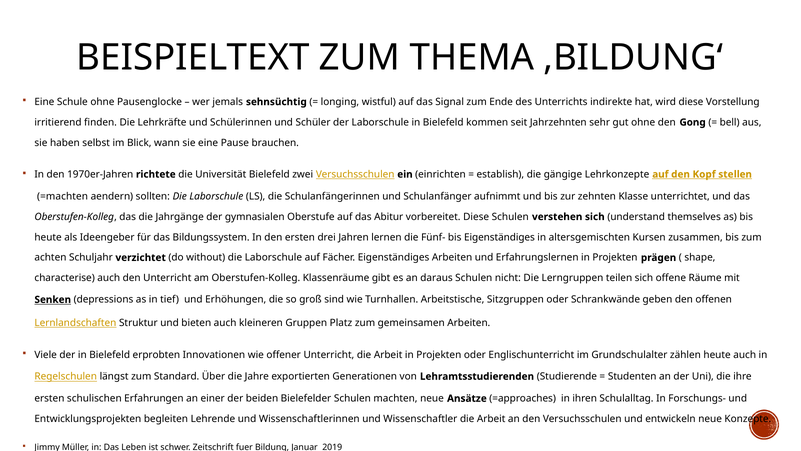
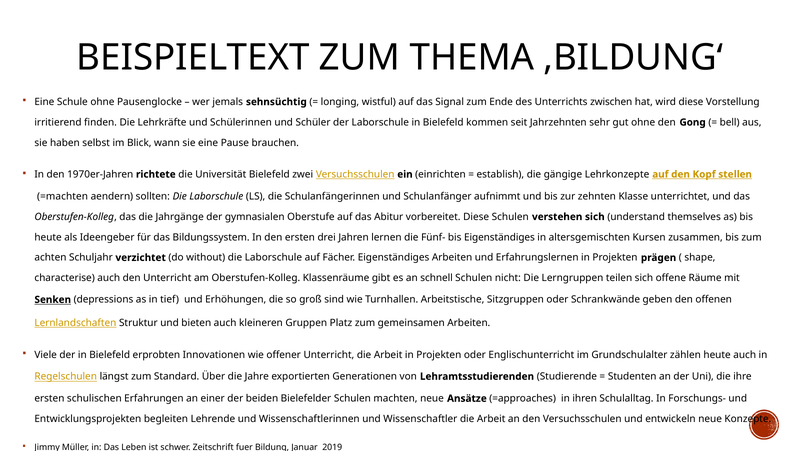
indirekte: indirekte -> zwischen (611, 102)
daraus: daraus -> schnell (437, 278)
